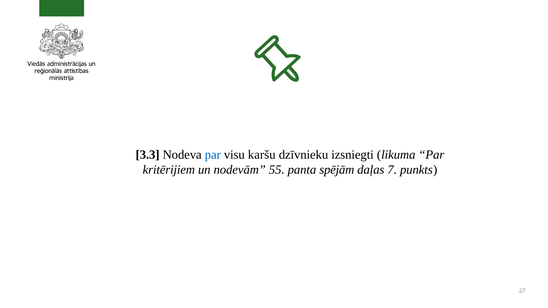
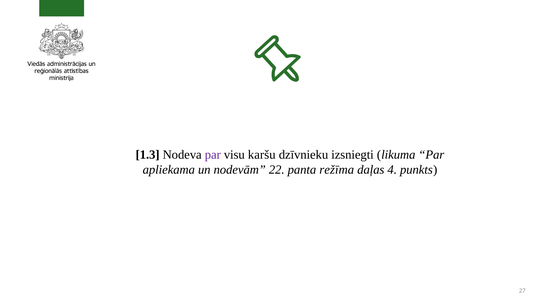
3.3: 3.3 -> 1.3 (148, 155)
par colour: blue -> purple (213, 155)
kritērijiem: kritērijiem -> apliekama (169, 170)
55: 55 -> 22 (277, 170)
spējām: spējām -> režīma (337, 170)
7: 7 -> 4 (392, 170)
